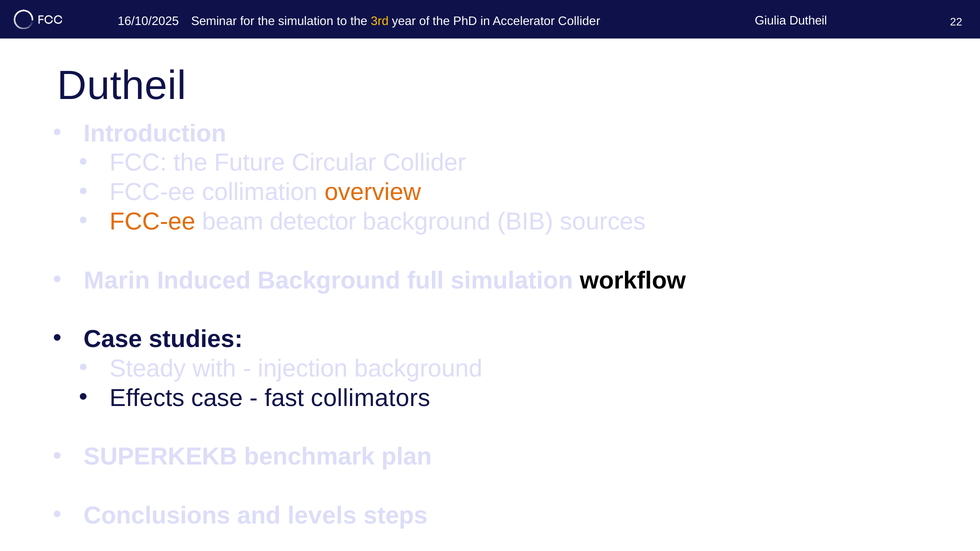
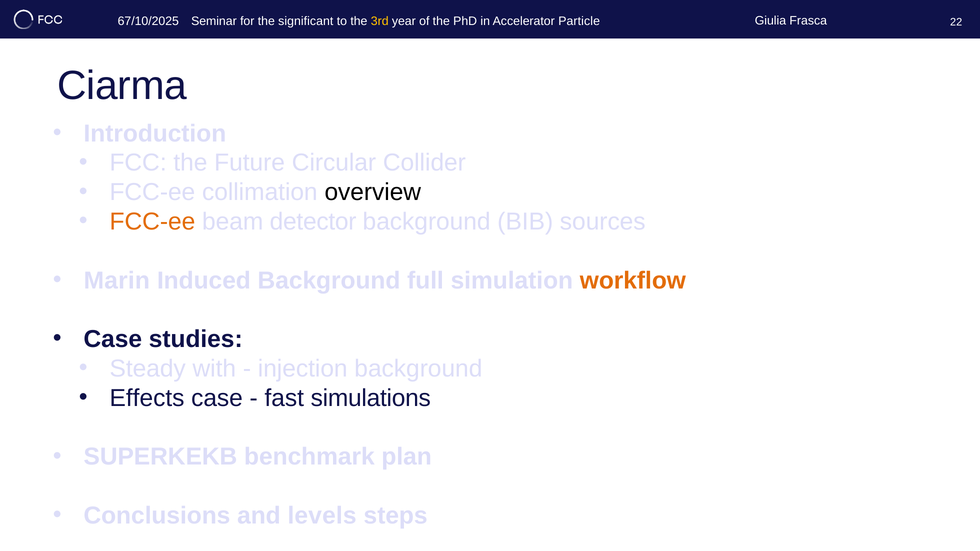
16/10/2025: 16/10/2025 -> 67/10/2025 (148, 21)
the simulation: simulation -> significant (306, 21)
Accelerator Collider: Collider -> Particle (579, 21)
Giulia Dutheil: Dutheil -> Frasca (808, 21)
Dutheil: Dutheil -> Ciarma (122, 86)
overview colour: orange -> black (373, 192)
workflow colour: black -> orange (633, 281)
collimators: collimators -> simulations (371, 398)
